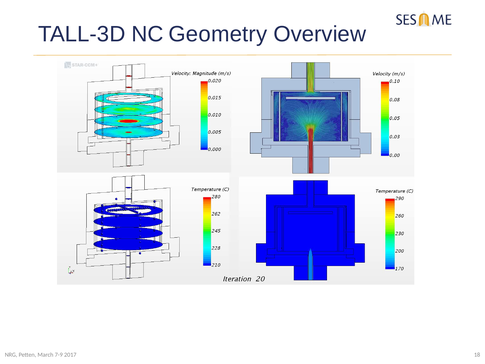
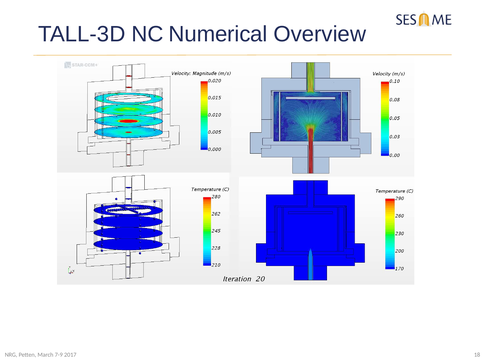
Geometry: Geometry -> Numerical (218, 34)
